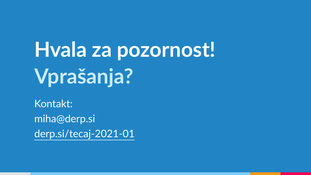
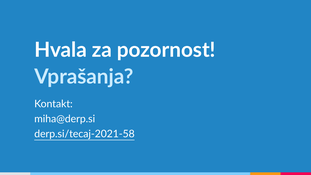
derp.si/tecaj-2021-01: derp.si/tecaj-2021-01 -> derp.si/tecaj-2021-58 (84, 134)
